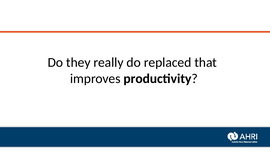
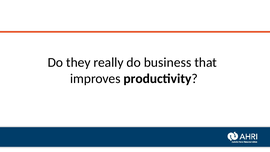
replaced: replaced -> business (168, 62)
